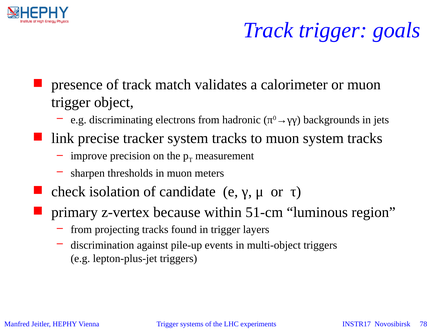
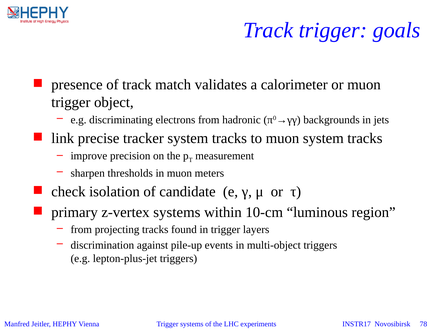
z-vertex because: because -> systems (177, 212)
51-cm: 51-cm -> 10-cm (264, 212)
